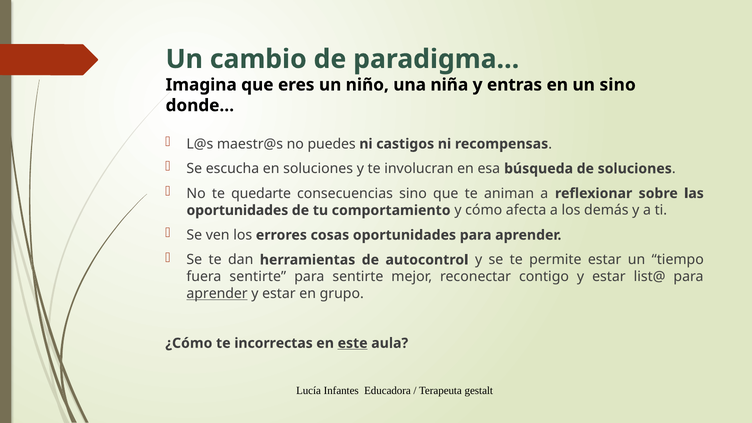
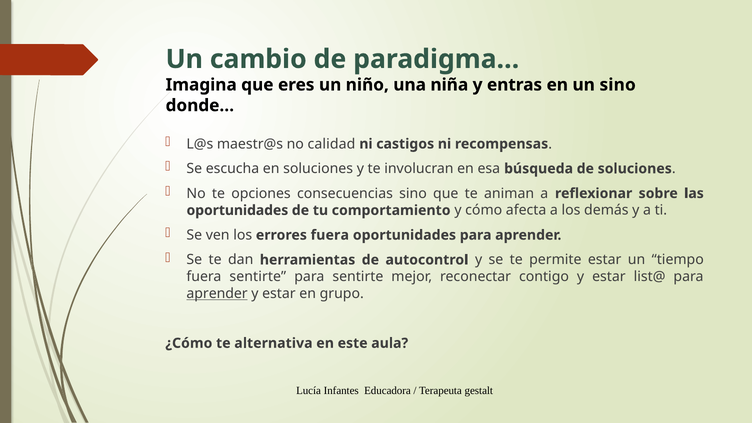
puedes: puedes -> calidad (331, 144)
quedarte: quedarte -> opciones (261, 193)
errores cosas: cosas -> fuera (330, 235)
incorrectas: incorrectas -> alternativa (273, 343)
este underline: present -> none (353, 343)
